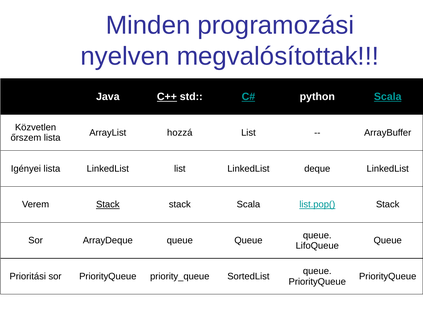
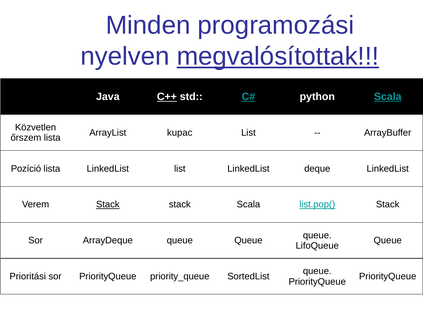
megvalósítottak underline: none -> present (278, 56)
hozzá: hozzá -> kupac (180, 133)
Igényei: Igényei -> Pozíció (26, 169)
